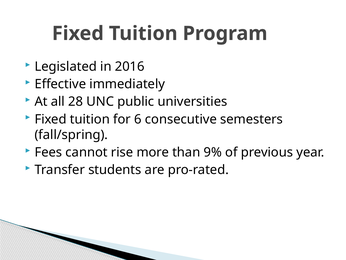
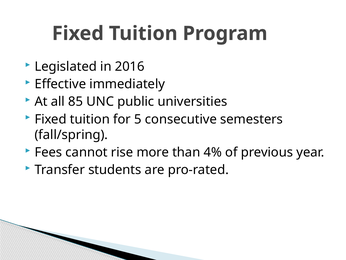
28: 28 -> 85 (76, 101)
6: 6 -> 5 (138, 119)
9%: 9% -> 4% (213, 152)
